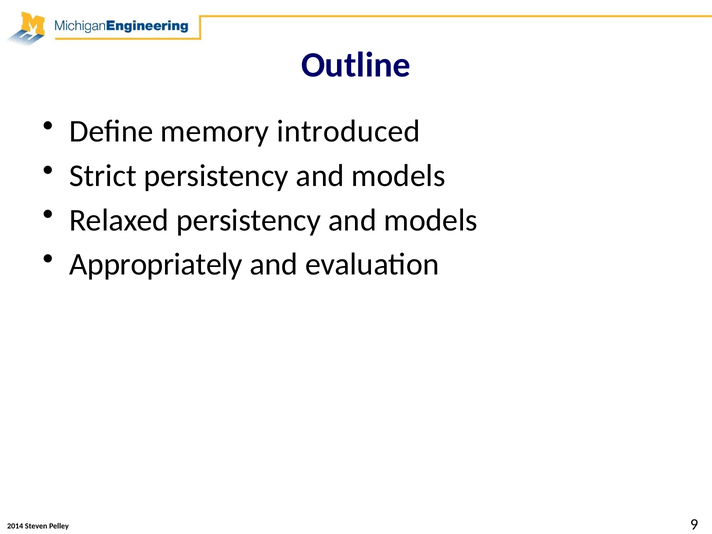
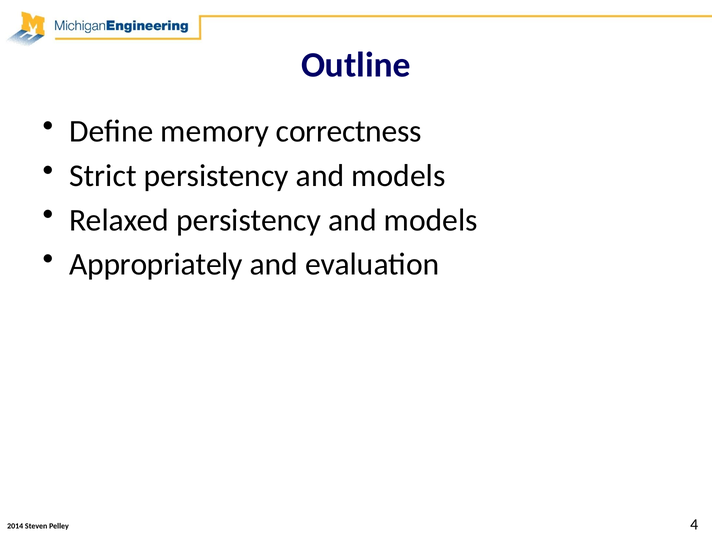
introduced: introduced -> correctness (349, 132)
9: 9 -> 4 (694, 524)
